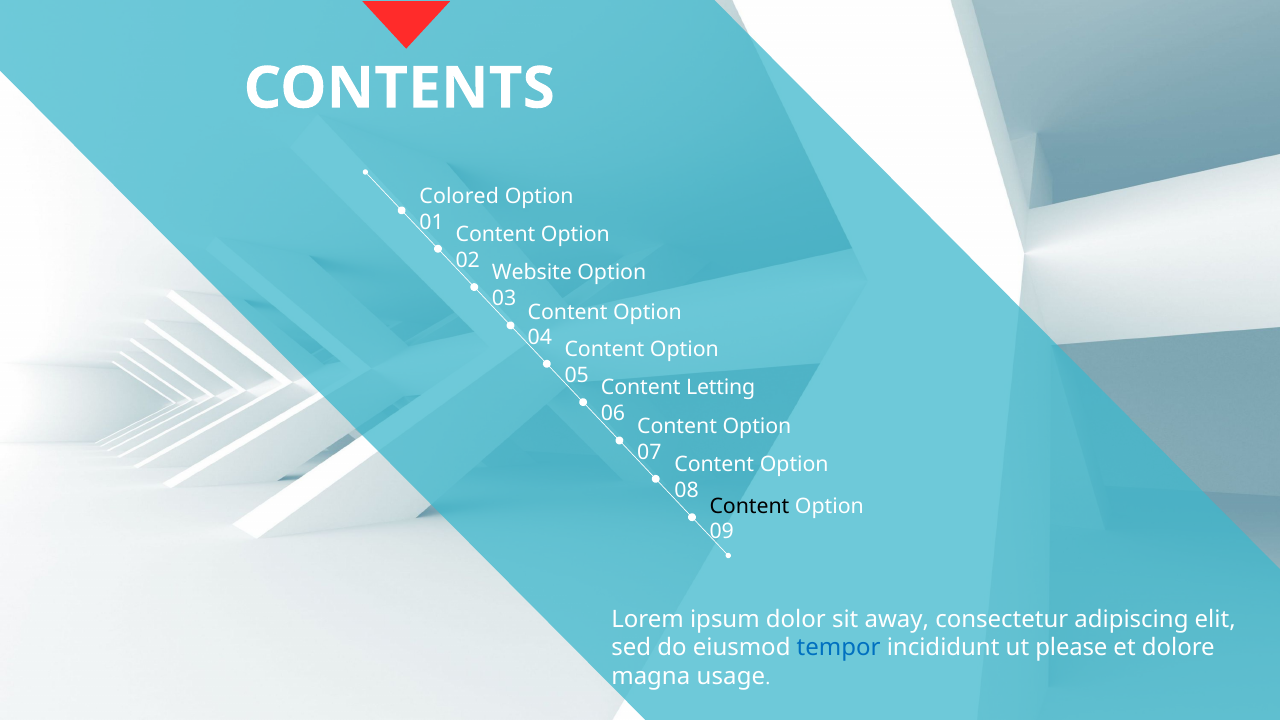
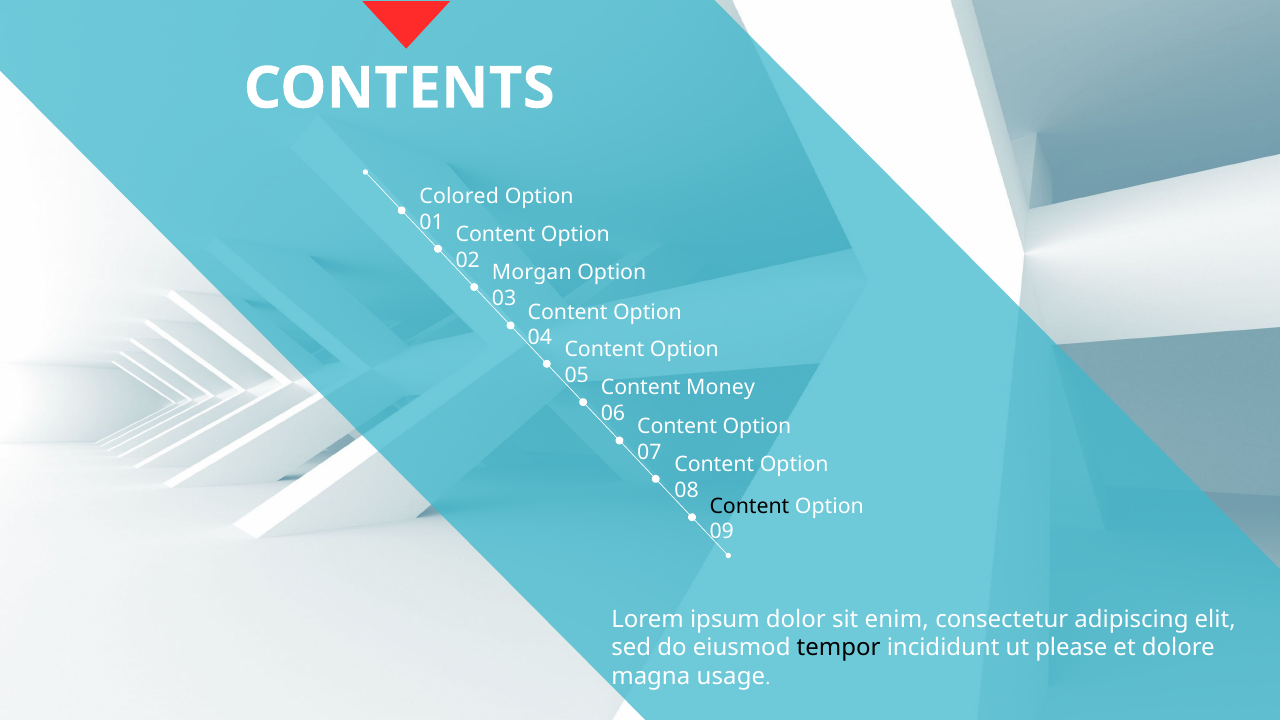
Website: Website -> Morgan (532, 273)
Letting: Letting -> Money (721, 388)
away: away -> enim (897, 619)
tempor colour: blue -> black (839, 648)
